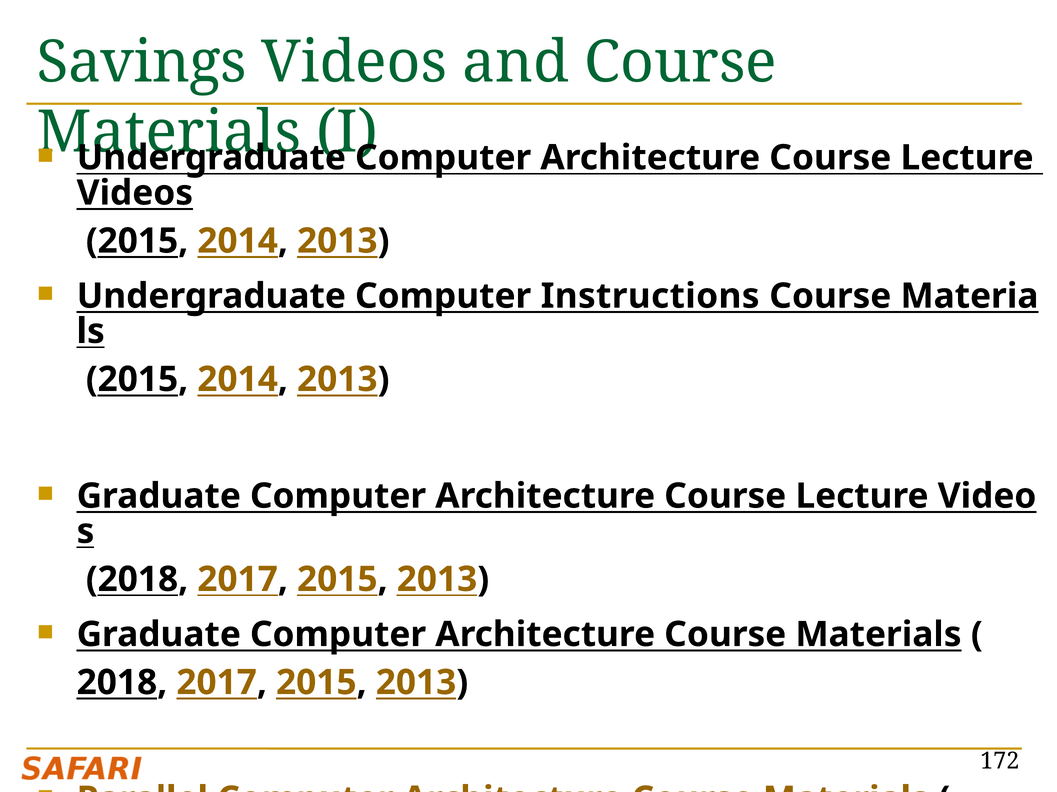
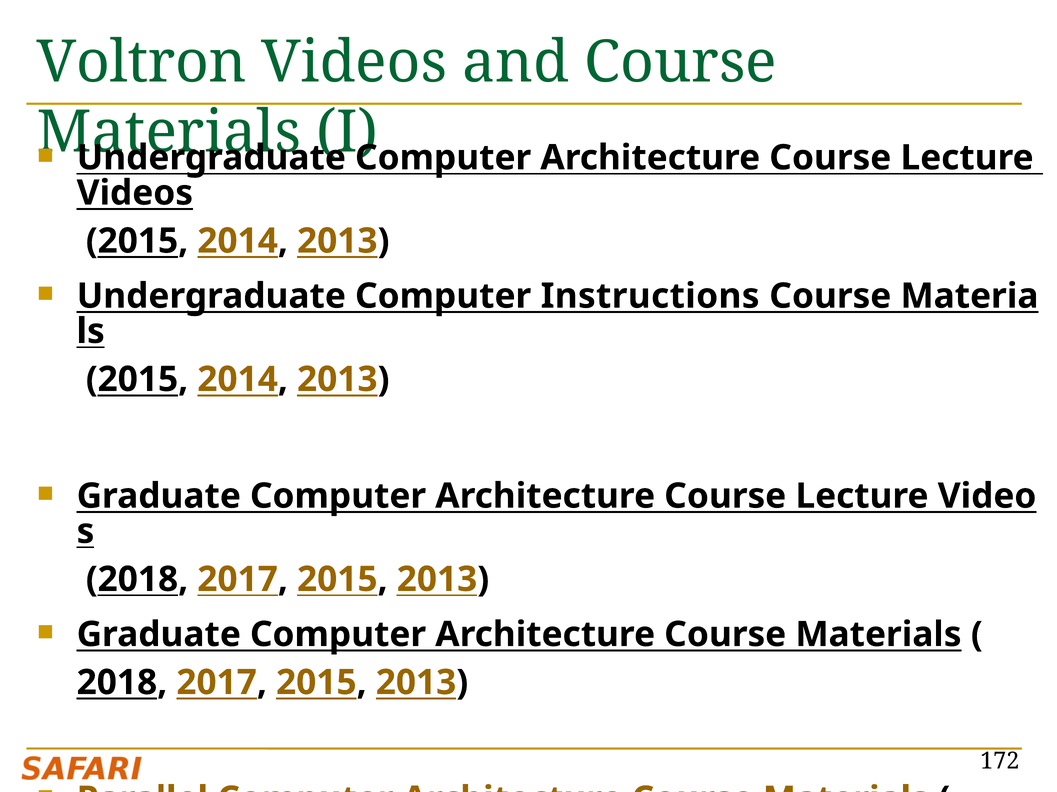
Savings: Savings -> Voltron (142, 62)
